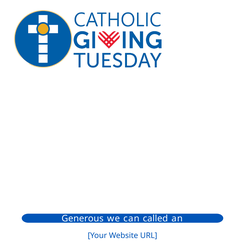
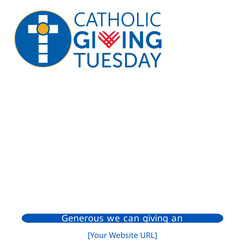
called: called -> giving (155, 218)
